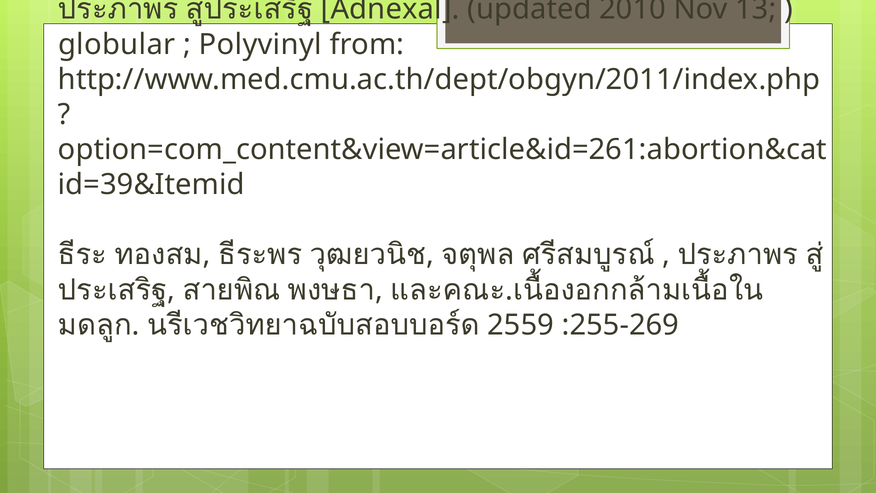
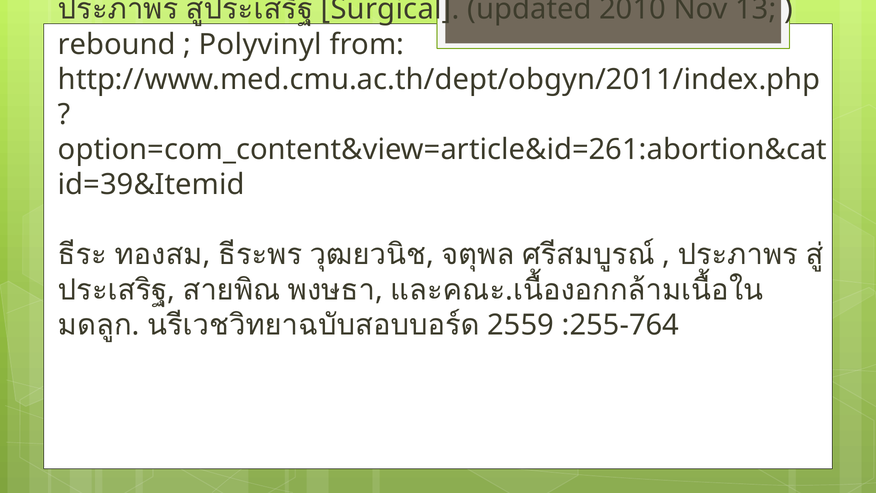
Adnexal: Adnexal -> Surgical (390, 9)
globular: globular -> rebound (117, 44)
:255-269: :255-269 -> :255-764 (620, 325)
